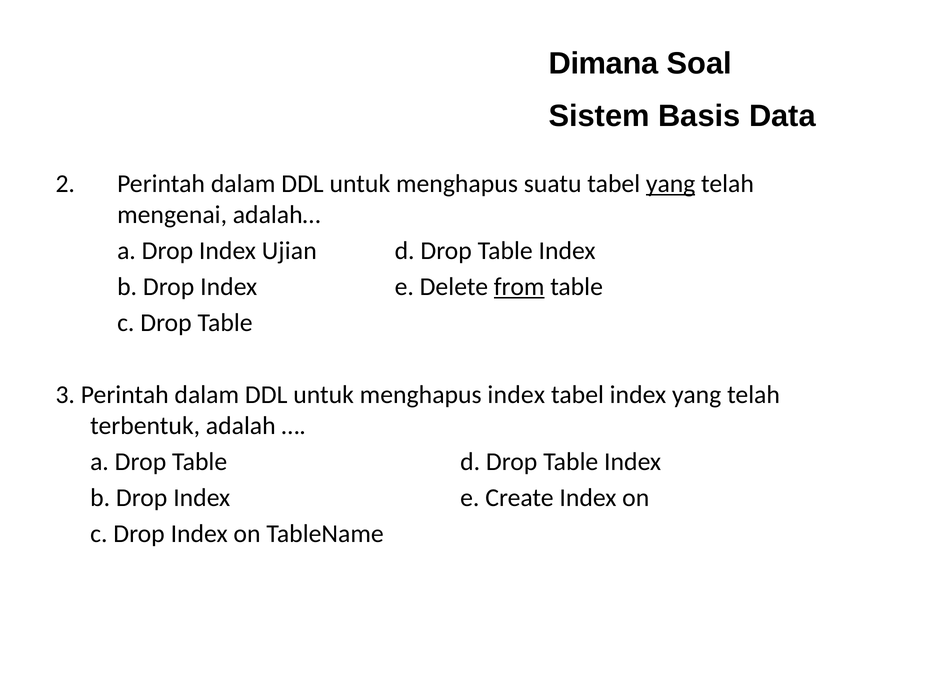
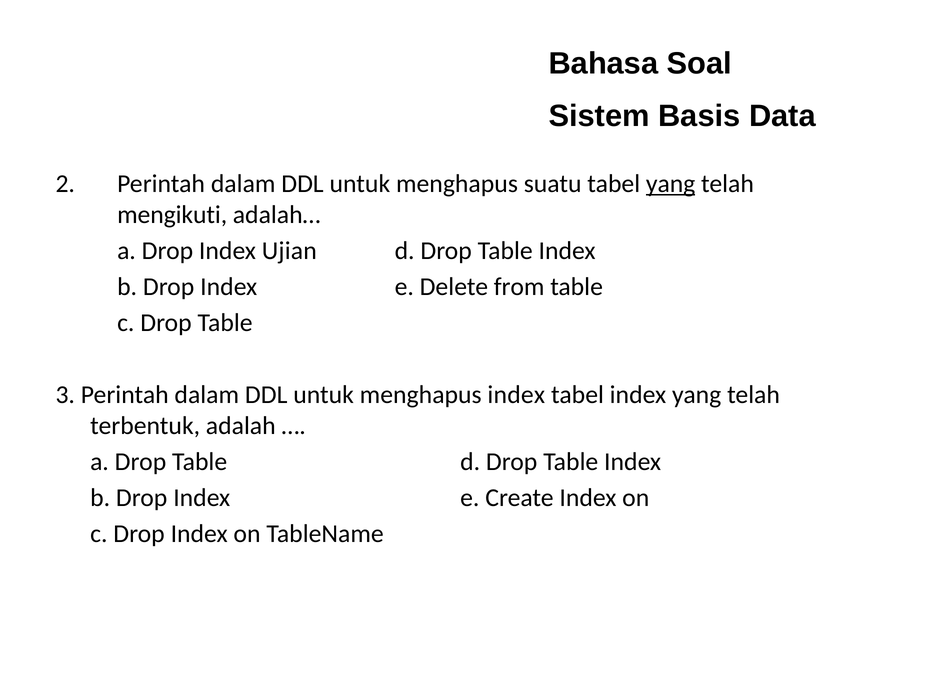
Dimana: Dimana -> Bahasa (603, 64)
mengenai: mengenai -> mengikuti (172, 215)
from underline: present -> none (519, 287)
